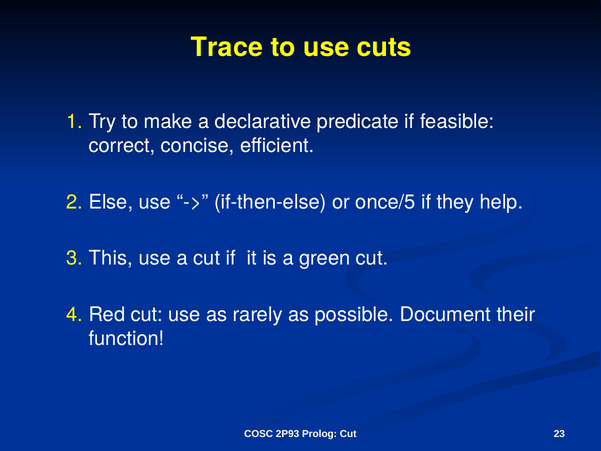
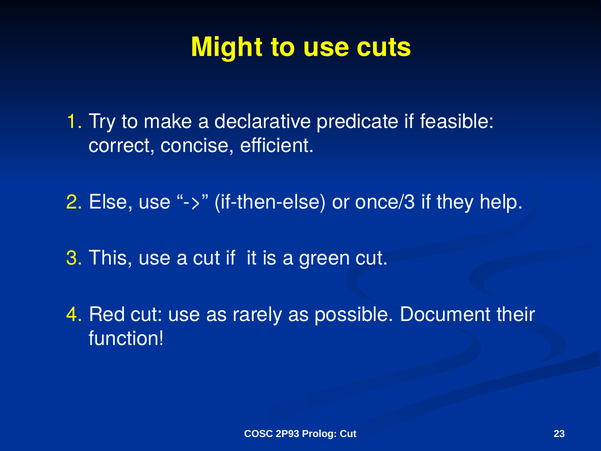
Trace: Trace -> Might (227, 47)
once/5: once/5 -> once/3 (385, 202)
